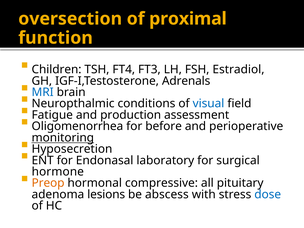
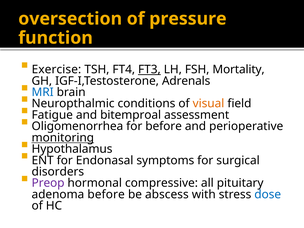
proximal: proximal -> pressure (188, 19)
Children: Children -> Exercise (56, 70)
FT3 underline: none -> present (149, 70)
Estradiol: Estradiol -> Mortality (239, 70)
visual colour: blue -> orange (208, 104)
production: production -> bitemproal (131, 115)
Hyposecretion: Hyposecretion -> Hypothalamus (72, 149)
laboratory: laboratory -> symptoms (165, 160)
hormone: hormone -> disorders (58, 172)
Preop colour: orange -> purple (48, 183)
adenoma lesions: lesions -> before (106, 194)
